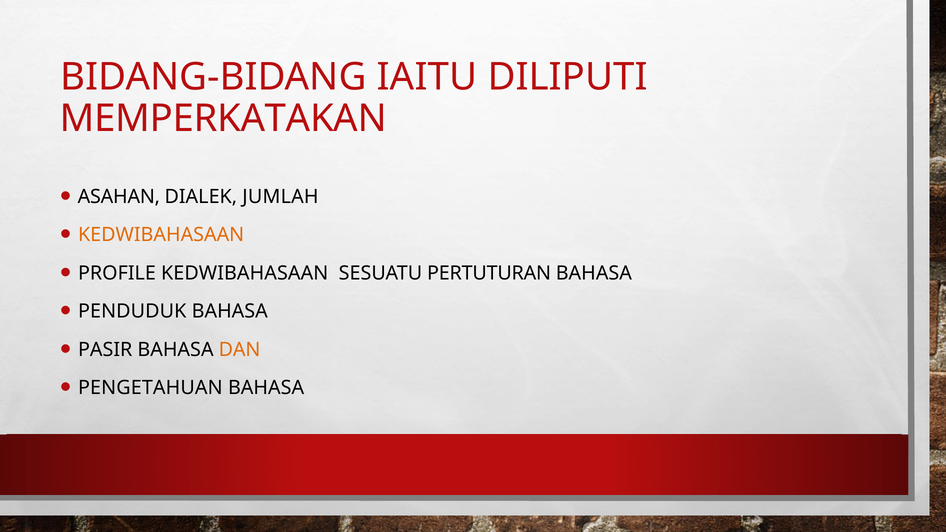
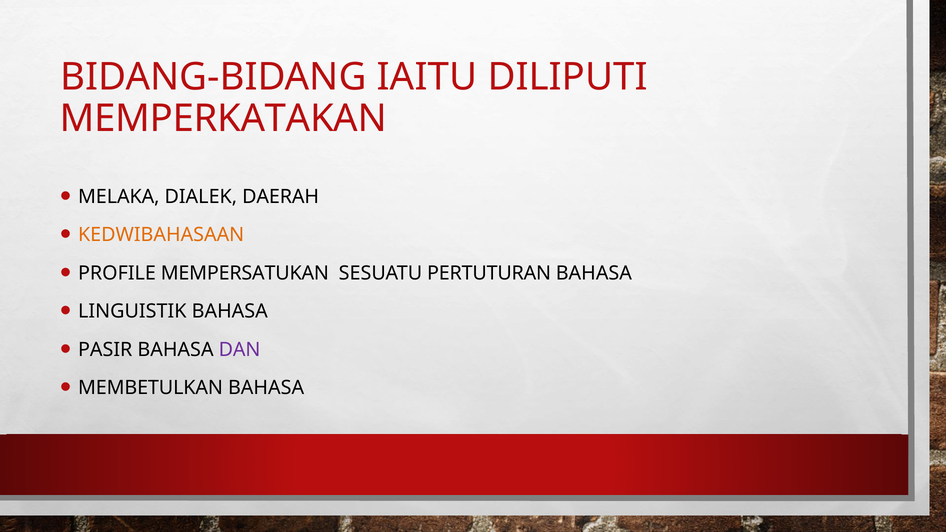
ASAHAN: ASAHAN -> MELAKA (119, 197)
JUMLAH: JUMLAH -> DAERAH (281, 197)
PROFILE KEDWIBAHASAAN: KEDWIBAHASAAN -> MEMPERSATUKAN (245, 273)
PENDUDUK: PENDUDUK -> LINGUISTIK (132, 311)
DAN colour: orange -> purple (240, 350)
PENGETAHUAN: PENGETAHUAN -> MEMBETULKAN (150, 388)
